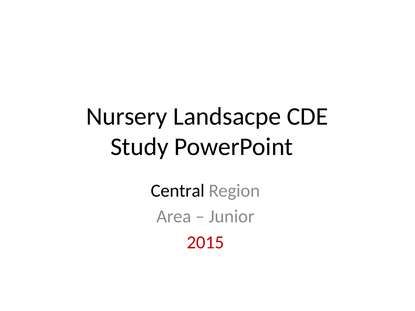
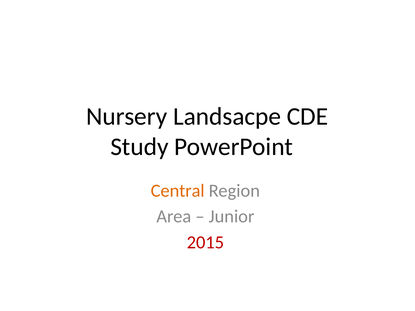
Central colour: black -> orange (178, 191)
